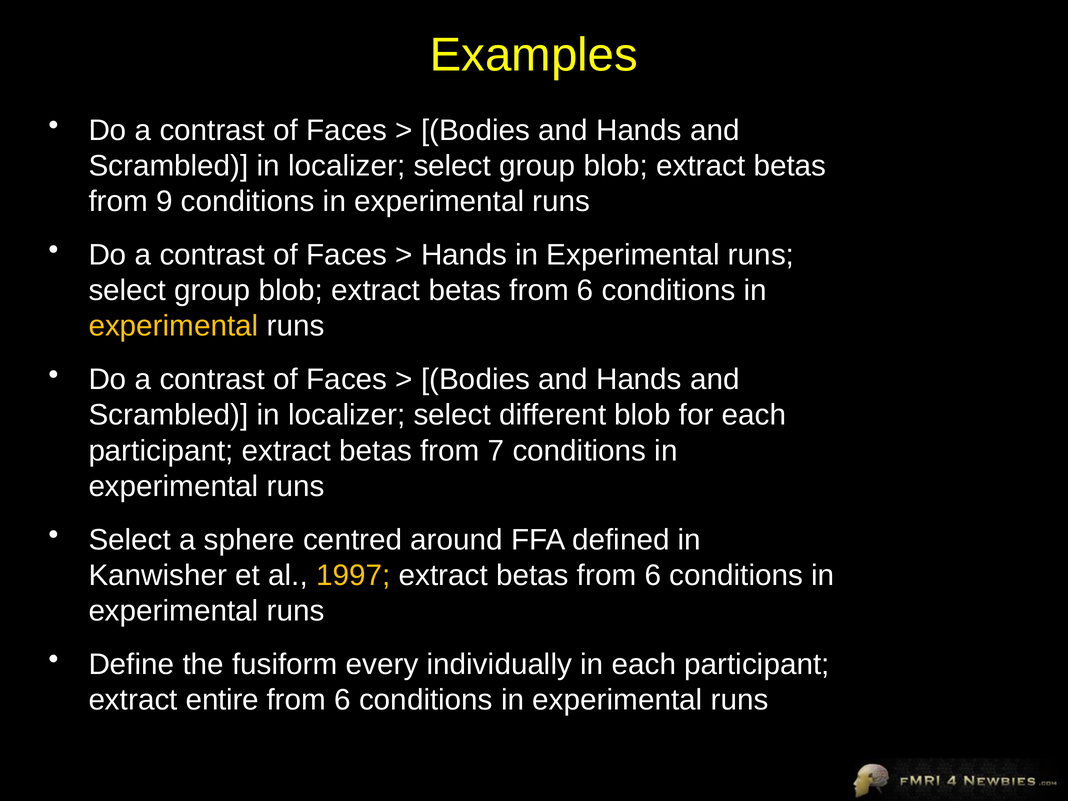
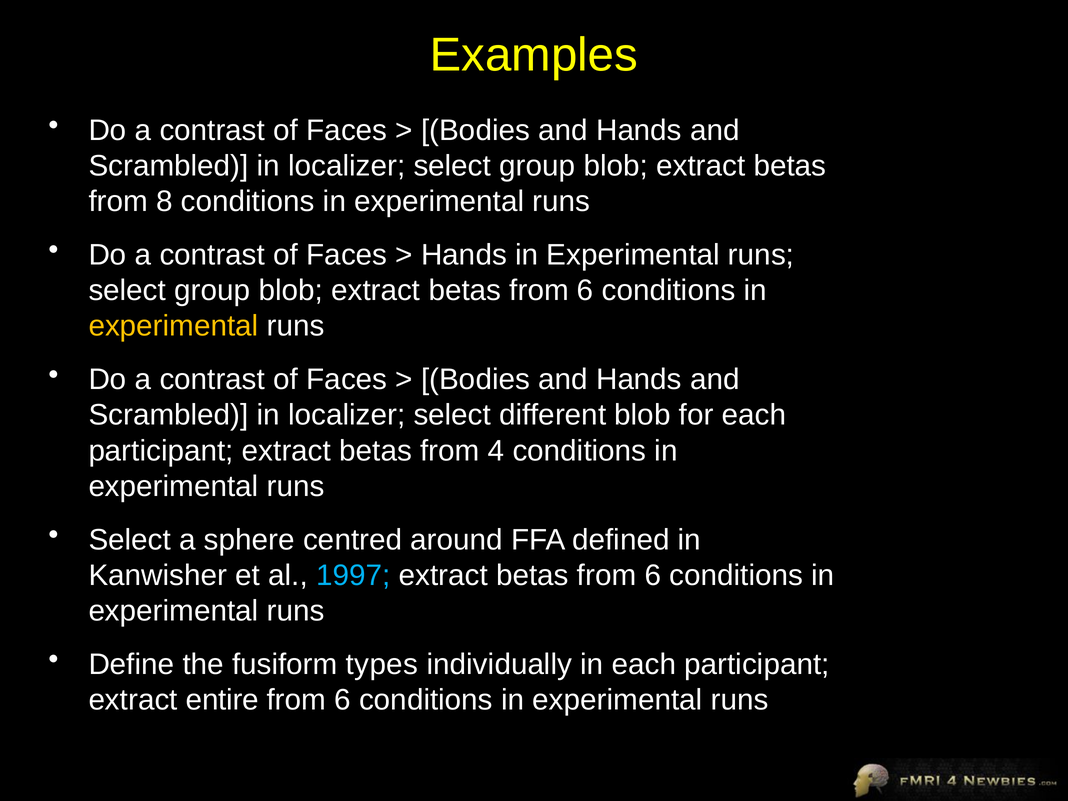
9: 9 -> 8 (164, 201)
7: 7 -> 4 (496, 451)
1997 colour: yellow -> light blue (353, 575)
every: every -> types (382, 664)
